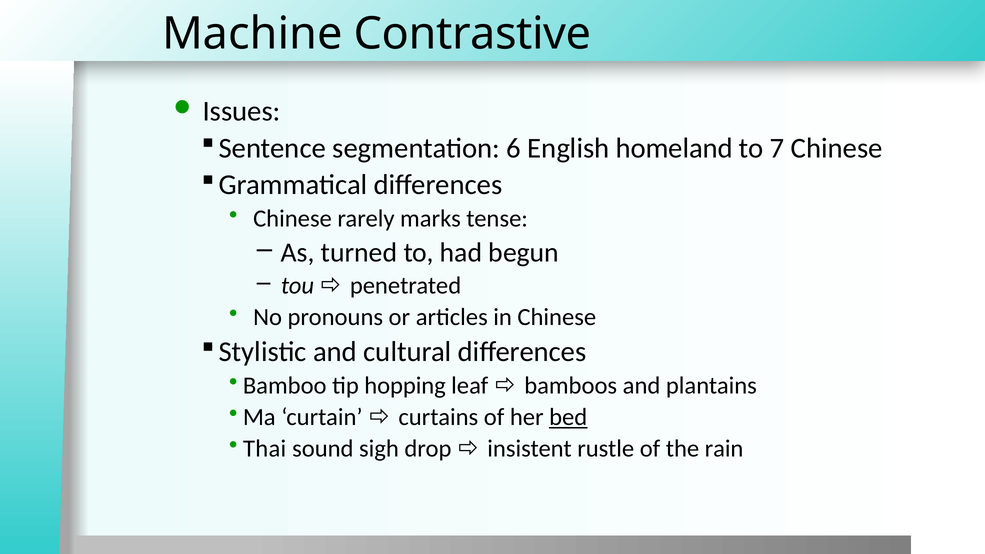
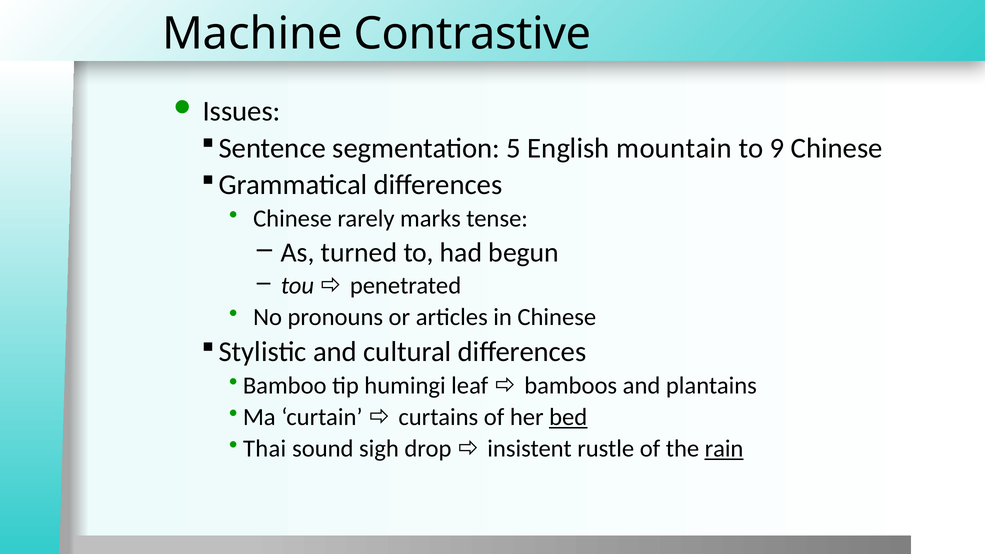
6: 6 -> 5 (514, 148)
homeland: homeland -> mountain (674, 148)
7: 7 -> 9 (777, 148)
hopping: hopping -> humingi (405, 386)
rain underline: none -> present (724, 449)
